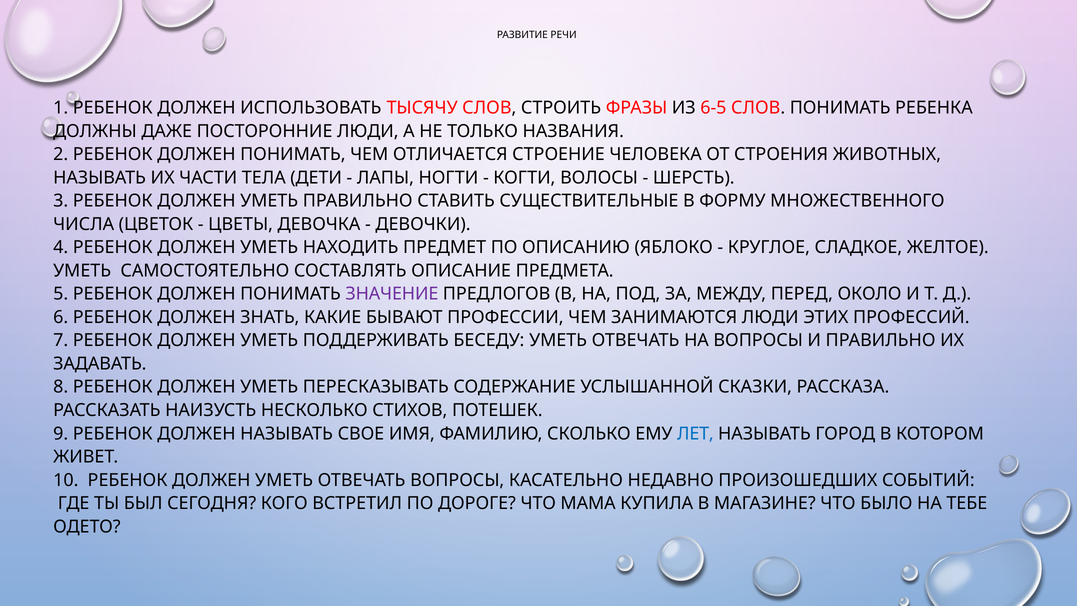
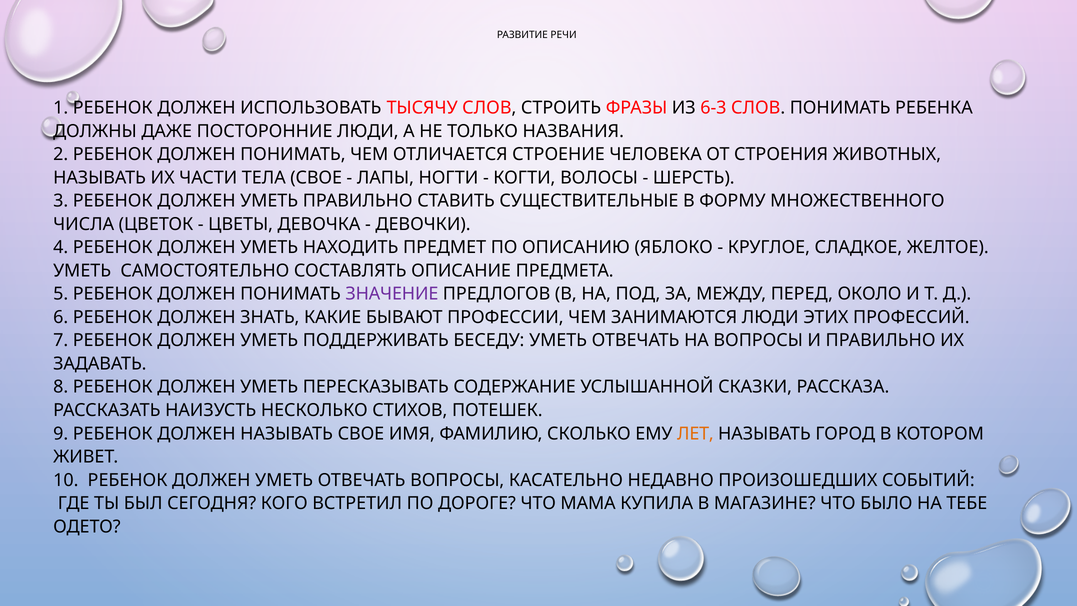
6-5: 6-5 -> 6-3 (713, 108)
ТЕЛА ДЕТИ: ДЕТИ -> СВОЕ (316, 178)
ЛЕТ colour: blue -> orange (695, 433)
